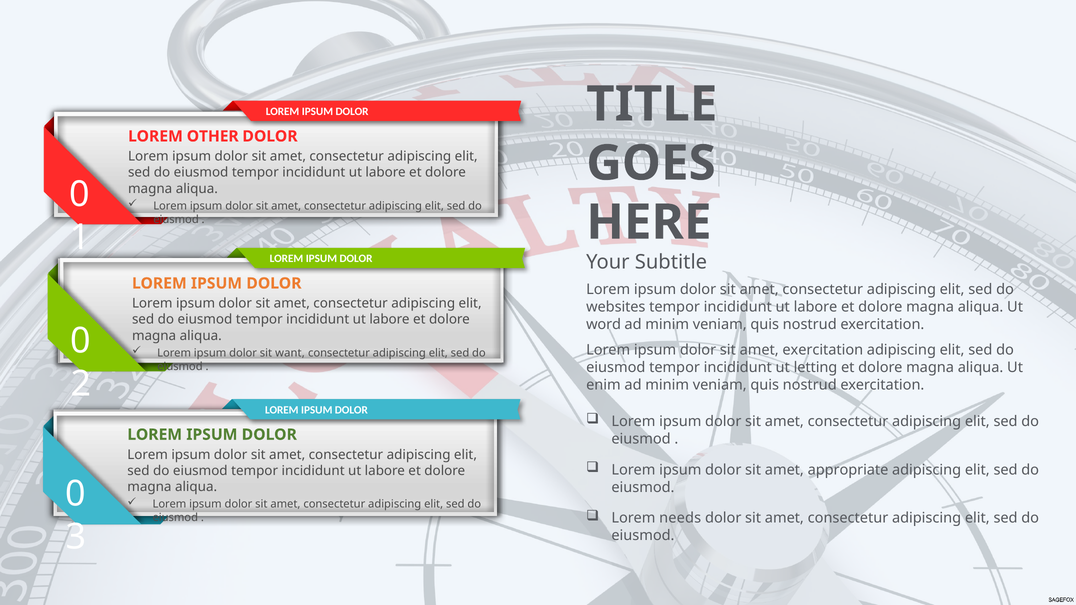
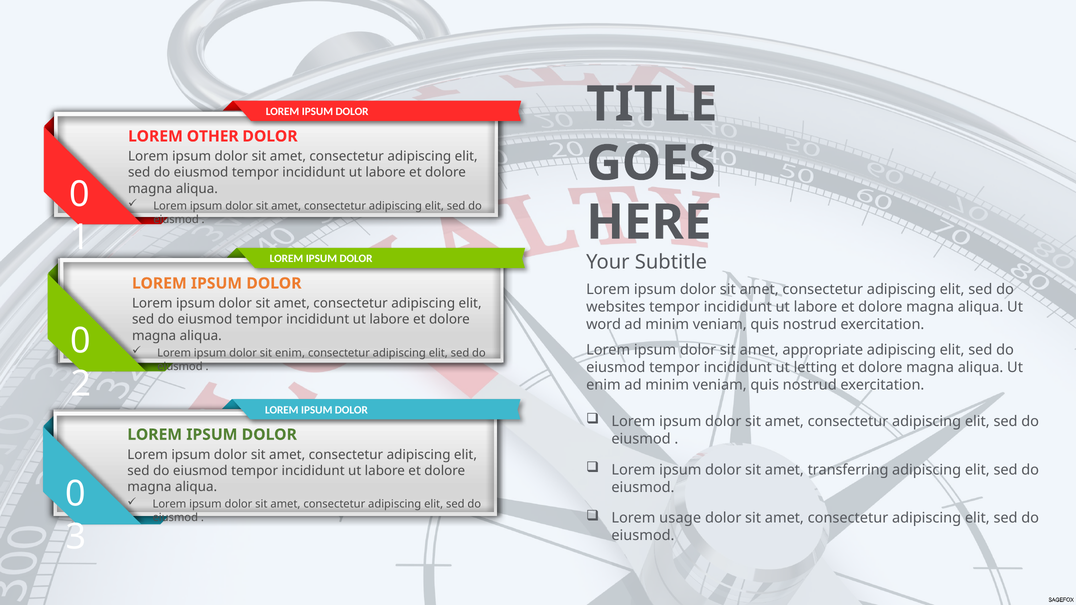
amet exercitation: exercitation -> appropriate (823, 350)
sit want: want -> enim (290, 353)
appropriate: appropriate -> transferring (848, 470)
needs: needs -> usage (680, 518)
